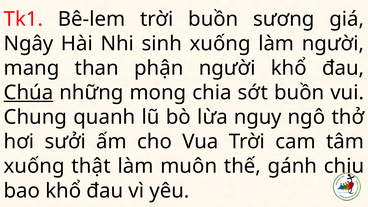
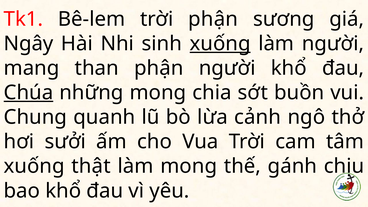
trời buồn: buồn -> phận (213, 19)
xuống underline: none -> present (220, 44)
nguy: nguy -> cảnh (258, 117)
làm muôn: muôn -> mong (189, 166)
